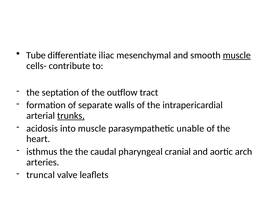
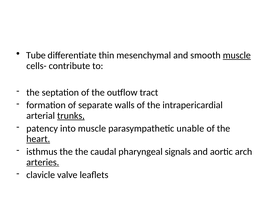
iliac: iliac -> thin (106, 55)
acidosis: acidosis -> patency (42, 128)
heart underline: none -> present (38, 139)
cranial: cranial -> signals (178, 151)
arteries underline: none -> present (43, 162)
truncal: truncal -> clavicle (41, 174)
